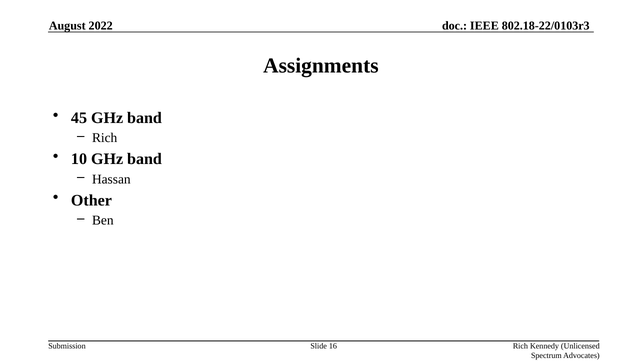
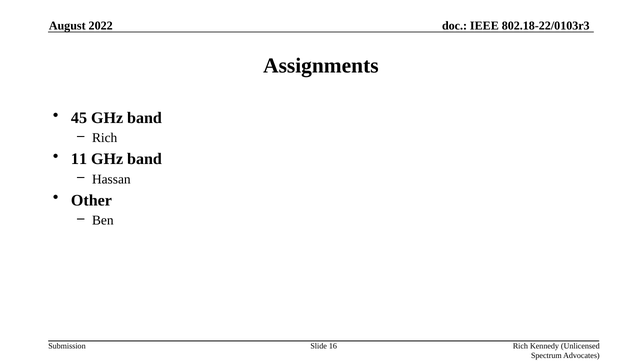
10: 10 -> 11 (79, 159)
